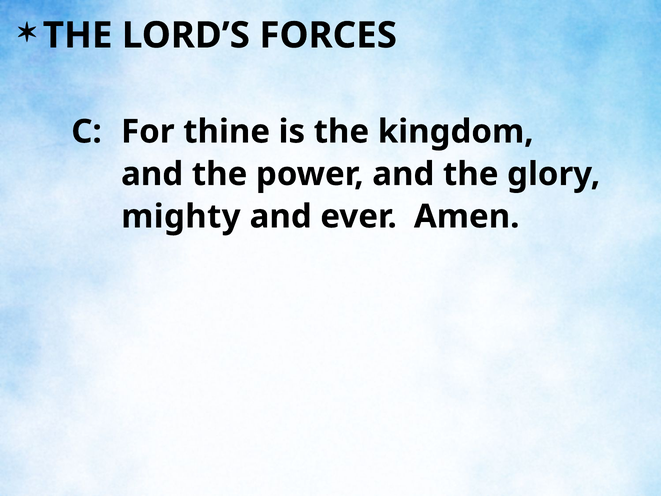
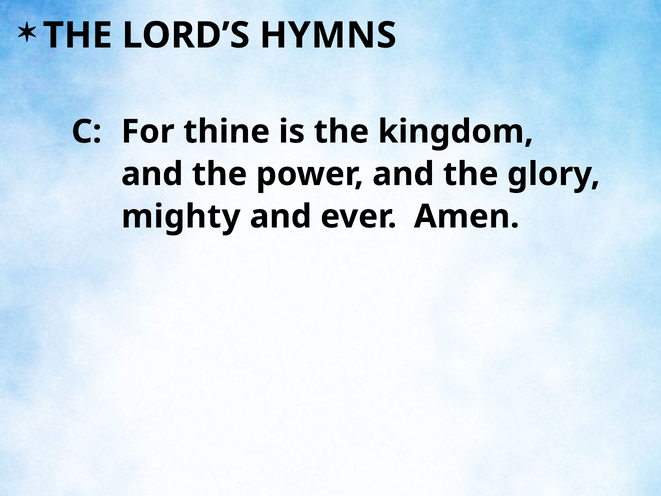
FORCES: FORCES -> HYMNS (328, 35)
